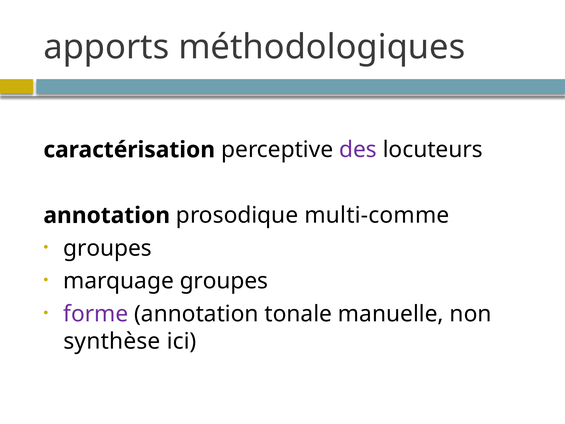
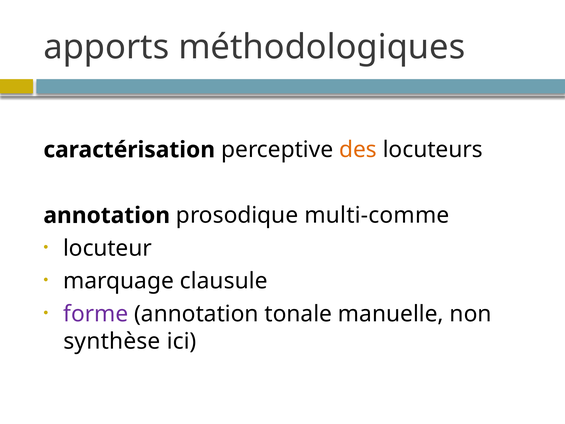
des colour: purple -> orange (358, 150)
groupes: groupes -> locuteur (107, 248)
marquage groupes: groupes -> clausule (224, 281)
